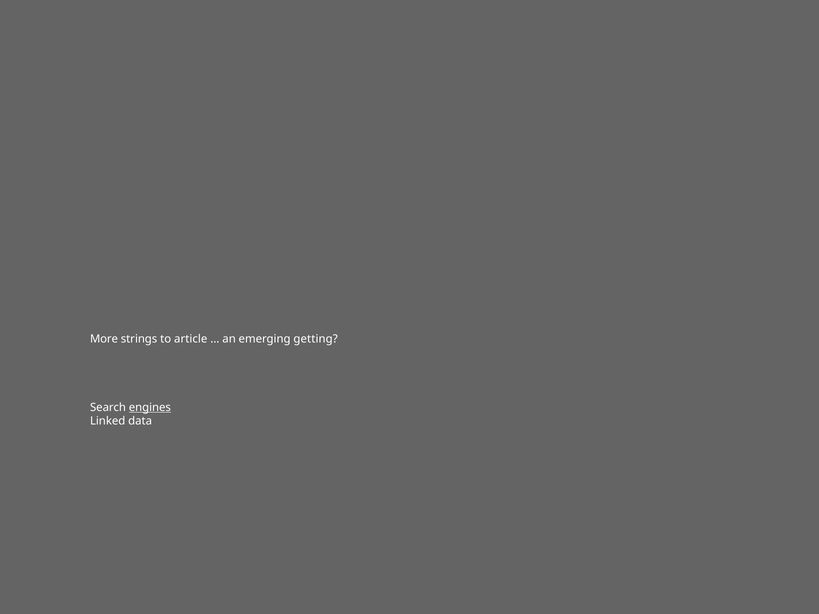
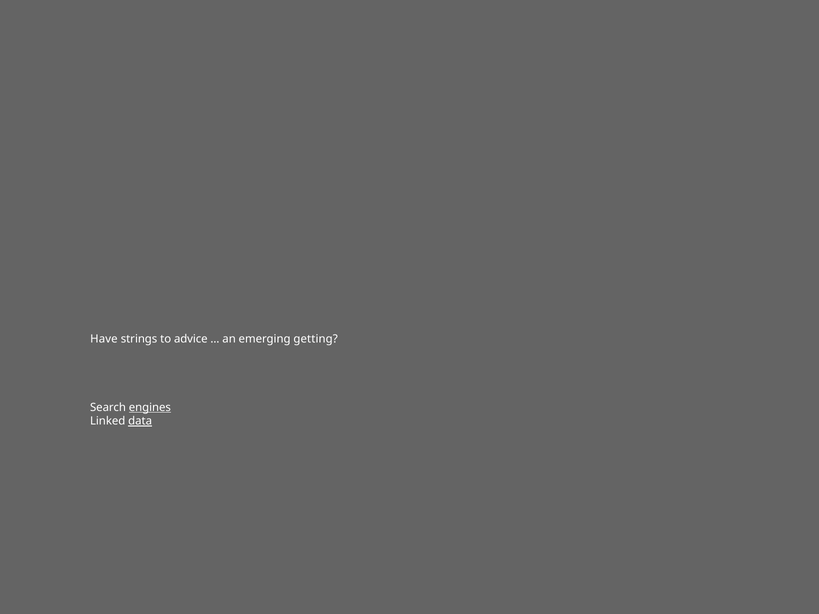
More: More -> Have (104, 339)
article: article -> advice (191, 339)
data underline: none -> present (140, 421)
